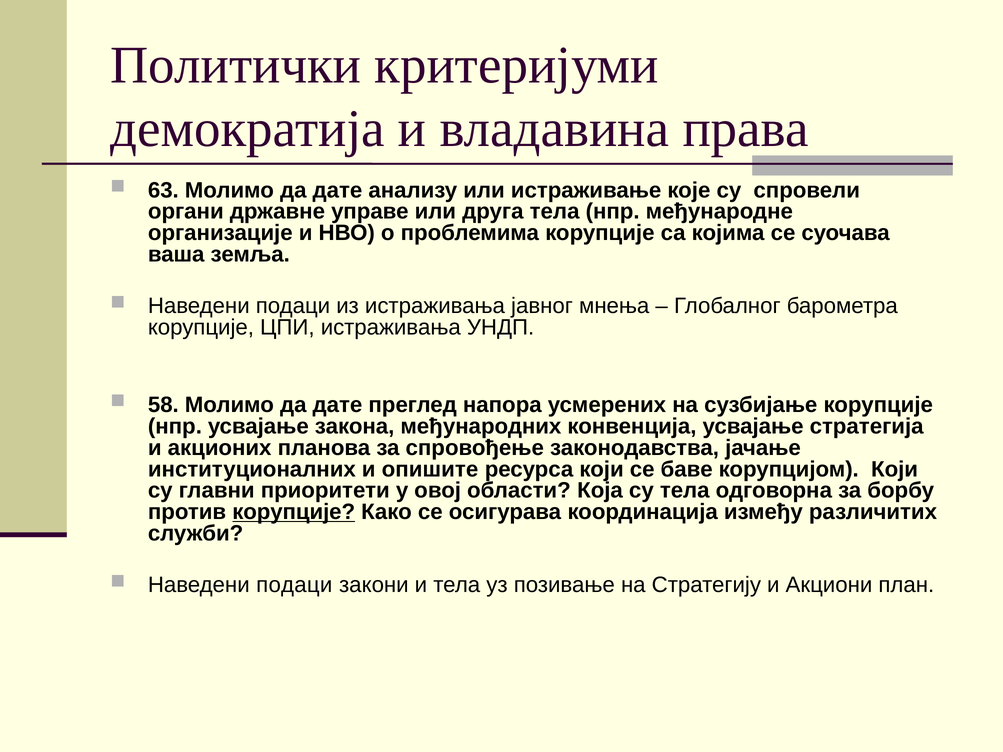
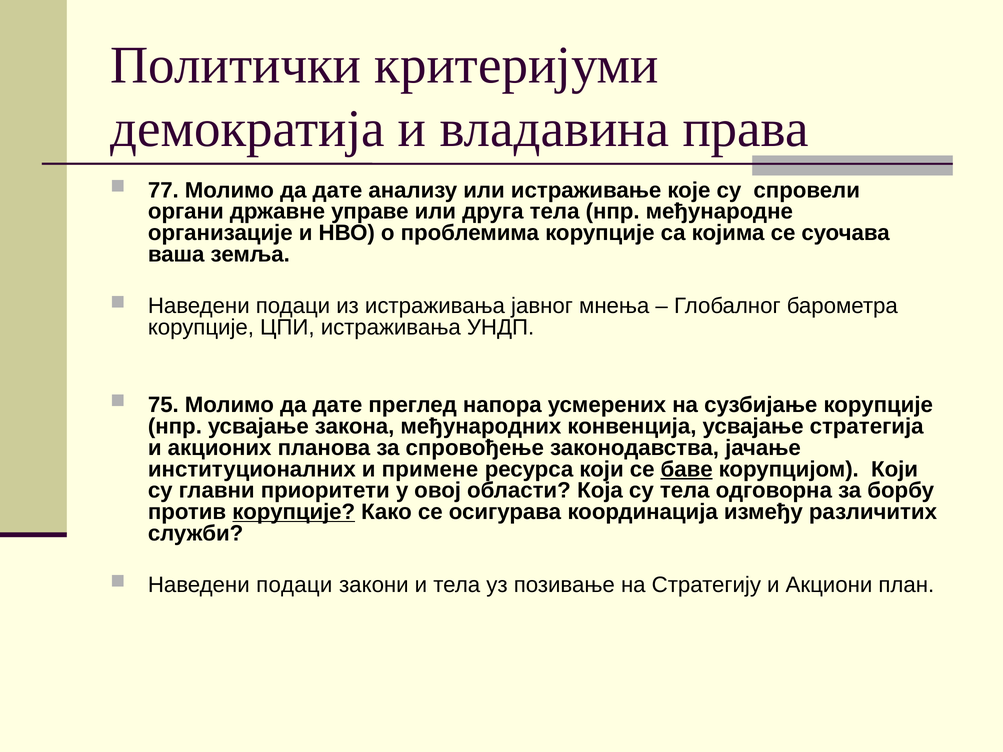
63: 63 -> 77 (163, 190)
58: 58 -> 75 (163, 405)
опишите: опишите -> примене (430, 469)
баве underline: none -> present (687, 469)
